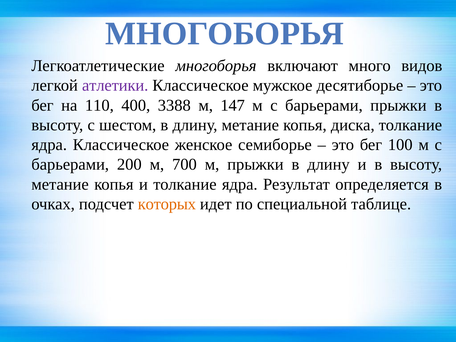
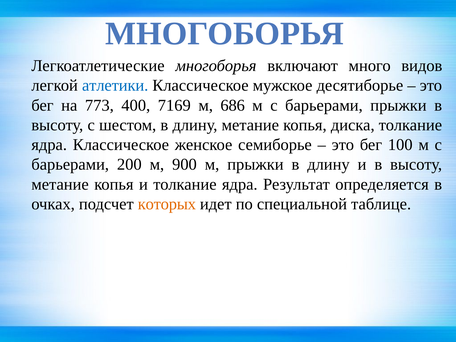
атлетики colour: purple -> blue (115, 85)
110: 110 -> 773 (99, 105)
3388: 3388 -> 7169 (174, 105)
147: 147 -> 686 (233, 105)
700: 700 -> 900 (184, 164)
